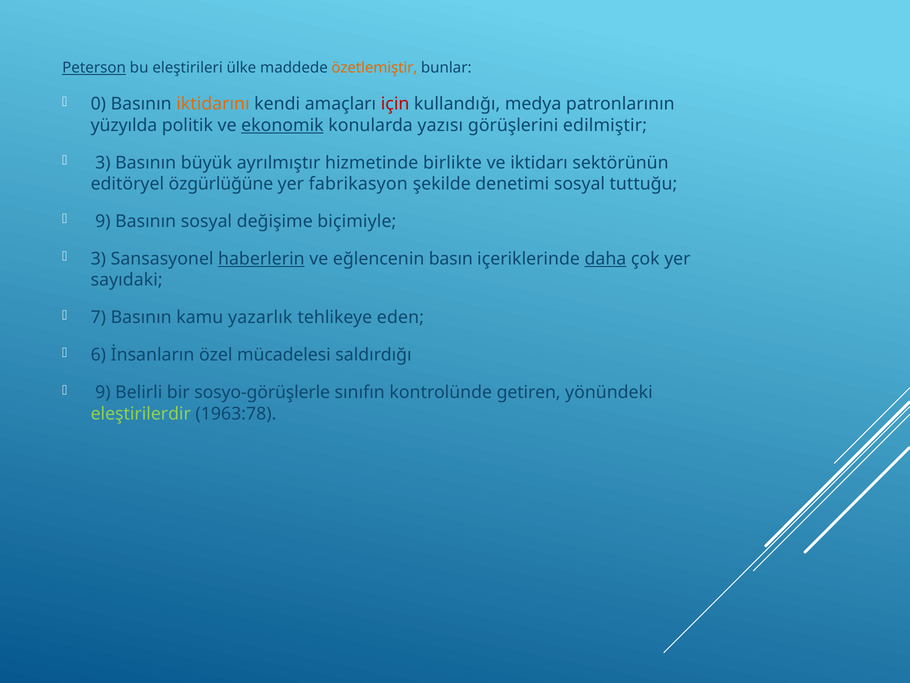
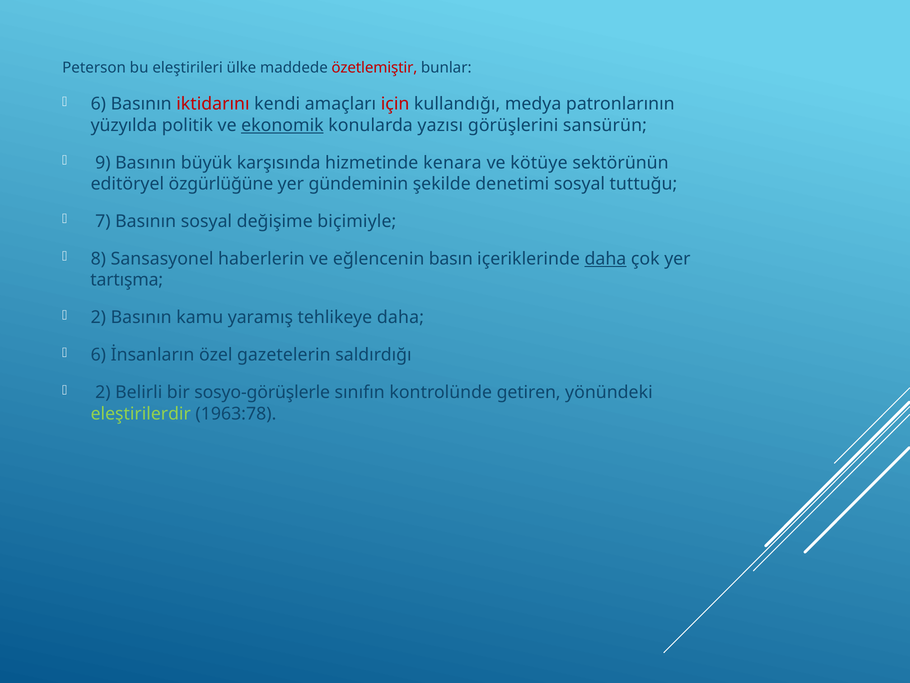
Peterson underline: present -> none (94, 68)
özetlemiştir colour: orange -> red (374, 68)
0: 0 -> 6 (98, 104)
iktidarını colour: orange -> red (213, 104)
edilmiştir: edilmiştir -> sansürün (605, 125)
3: 3 -> 9 (103, 163)
ayrılmıştır: ayrılmıştır -> karşısında (279, 163)
birlikte: birlikte -> kenara (452, 163)
iktidarı: iktidarı -> kötüye (539, 163)
fabrikasyon: fabrikasyon -> gündeminin (358, 184)
9: 9 -> 7 (103, 221)
3: 3 -> 8 (98, 259)
haberlerin underline: present -> none (261, 259)
sayıdaki: sayıdaki -> tartışma (127, 280)
7: 7 -> 2 (98, 317)
yazarlık: yazarlık -> yaramış (260, 317)
tehlikeye eden: eden -> daha (400, 317)
mücadelesi: mücadelesi -> gazetelerin (284, 355)
9: 9 -> 2 (103, 392)
